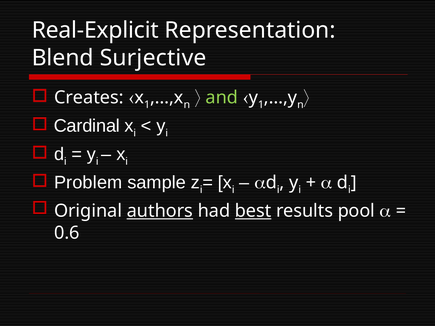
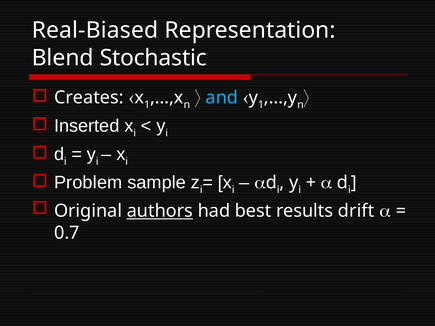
Real-Explicit: Real-Explicit -> Real-Biased (95, 30)
Surjective: Surjective -> Stochastic (153, 58)
and colour: light green -> light blue (222, 98)
Cardinal: Cardinal -> Inserted (87, 126)
best underline: present -> none (253, 211)
pool: pool -> drift (356, 211)
0.6: 0.6 -> 0.7 (67, 233)
